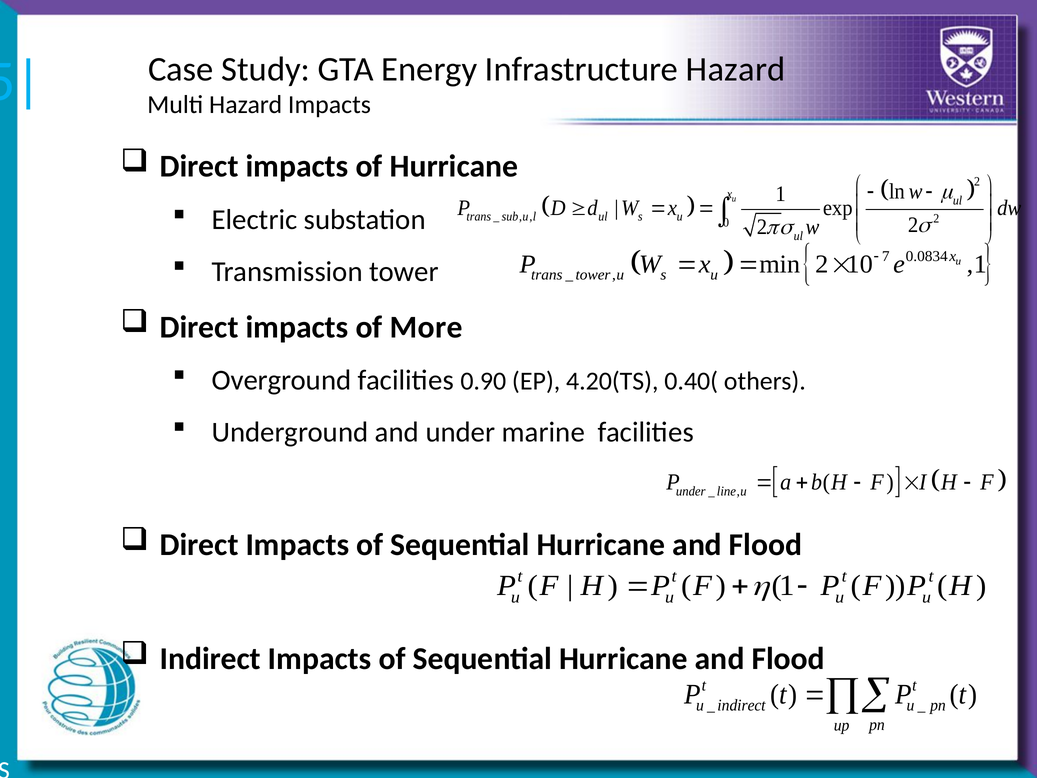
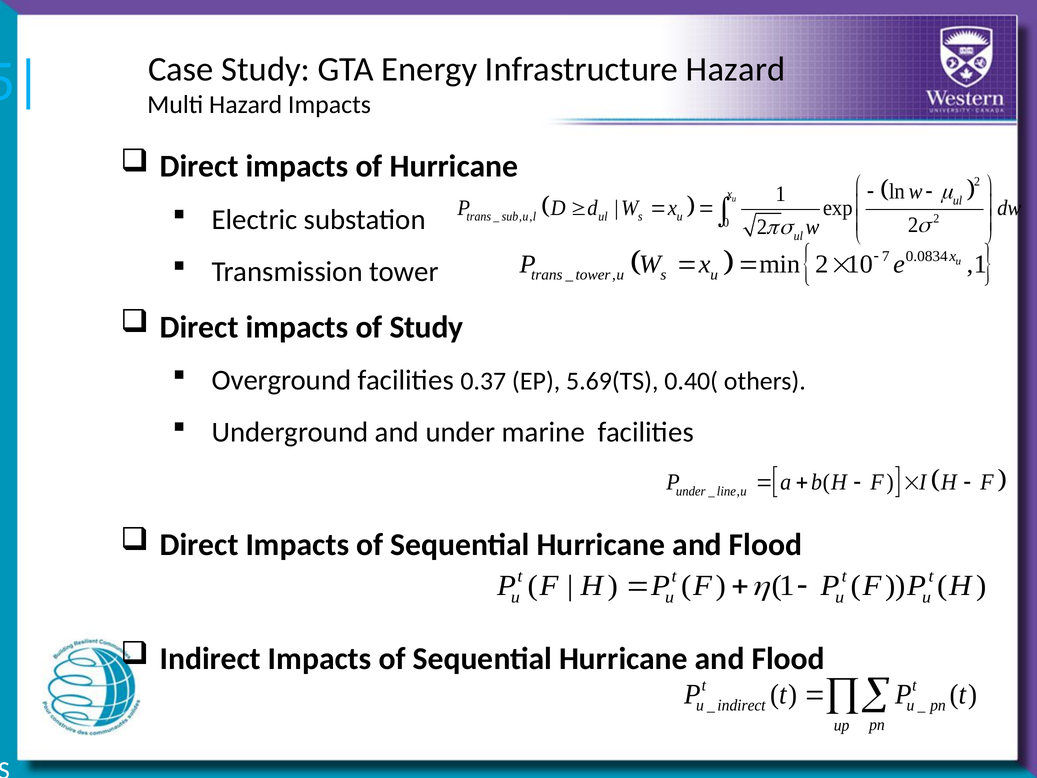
of More: More -> Study (426, 327)
0.90: 0.90 -> 0.37 (483, 381)
4.20(TS: 4.20(TS -> 5.69(TS (612, 381)
